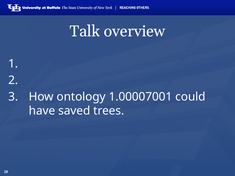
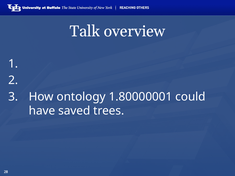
1.00007001: 1.00007001 -> 1.80000001 (140, 97)
